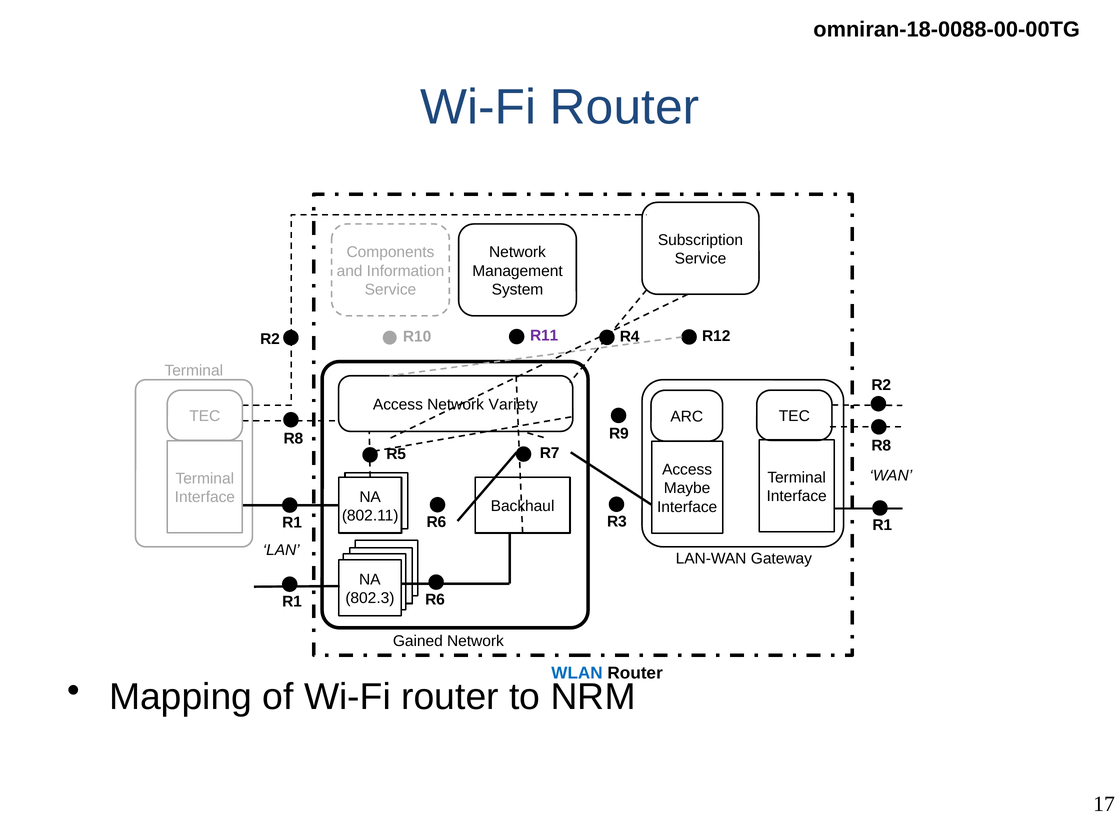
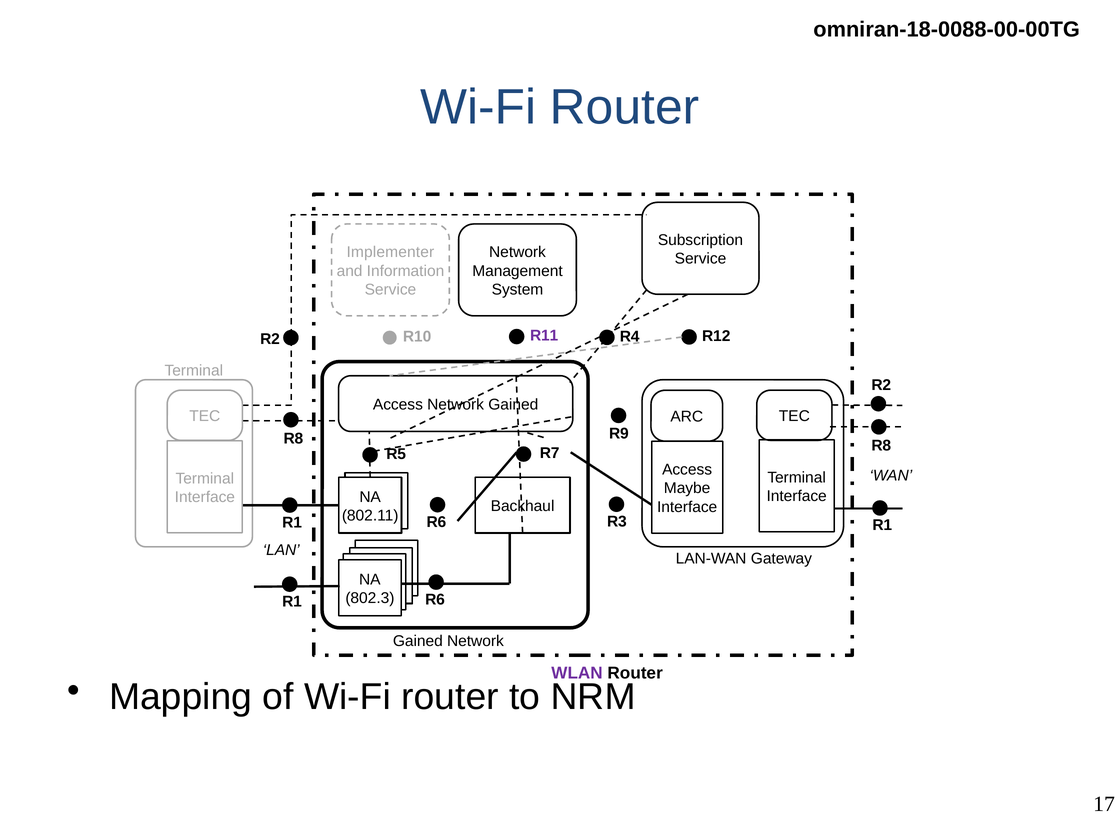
Components: Components -> Implementer (390, 252)
Network Variety: Variety -> Gained (513, 405)
WLAN colour: blue -> purple (577, 673)
